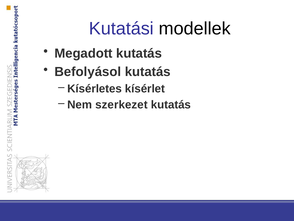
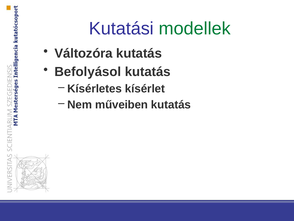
modellek colour: black -> green (195, 28)
Megadott: Megadott -> Változóra (84, 53)
szerkezet: szerkezet -> műveiben (122, 105)
